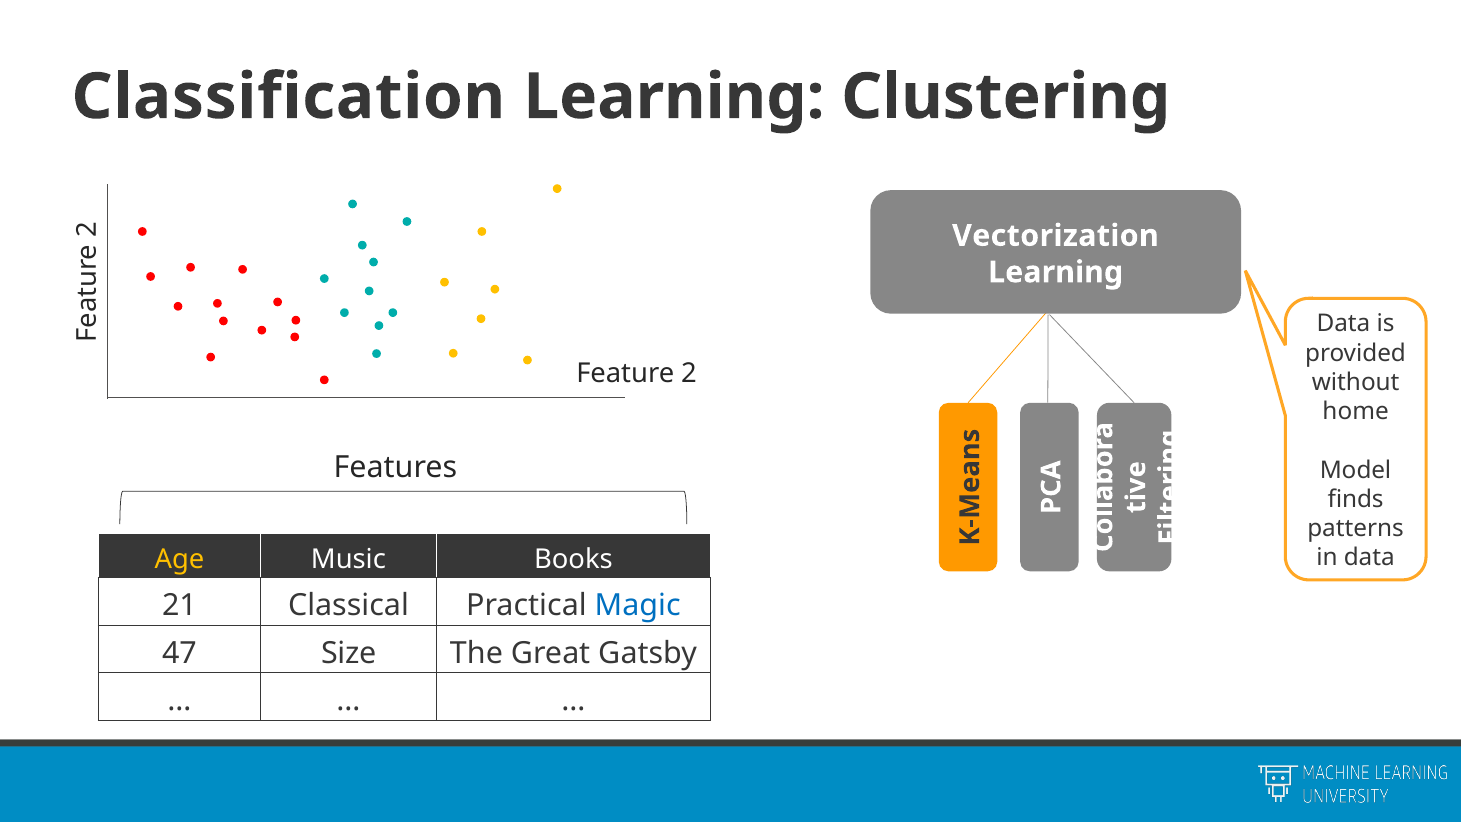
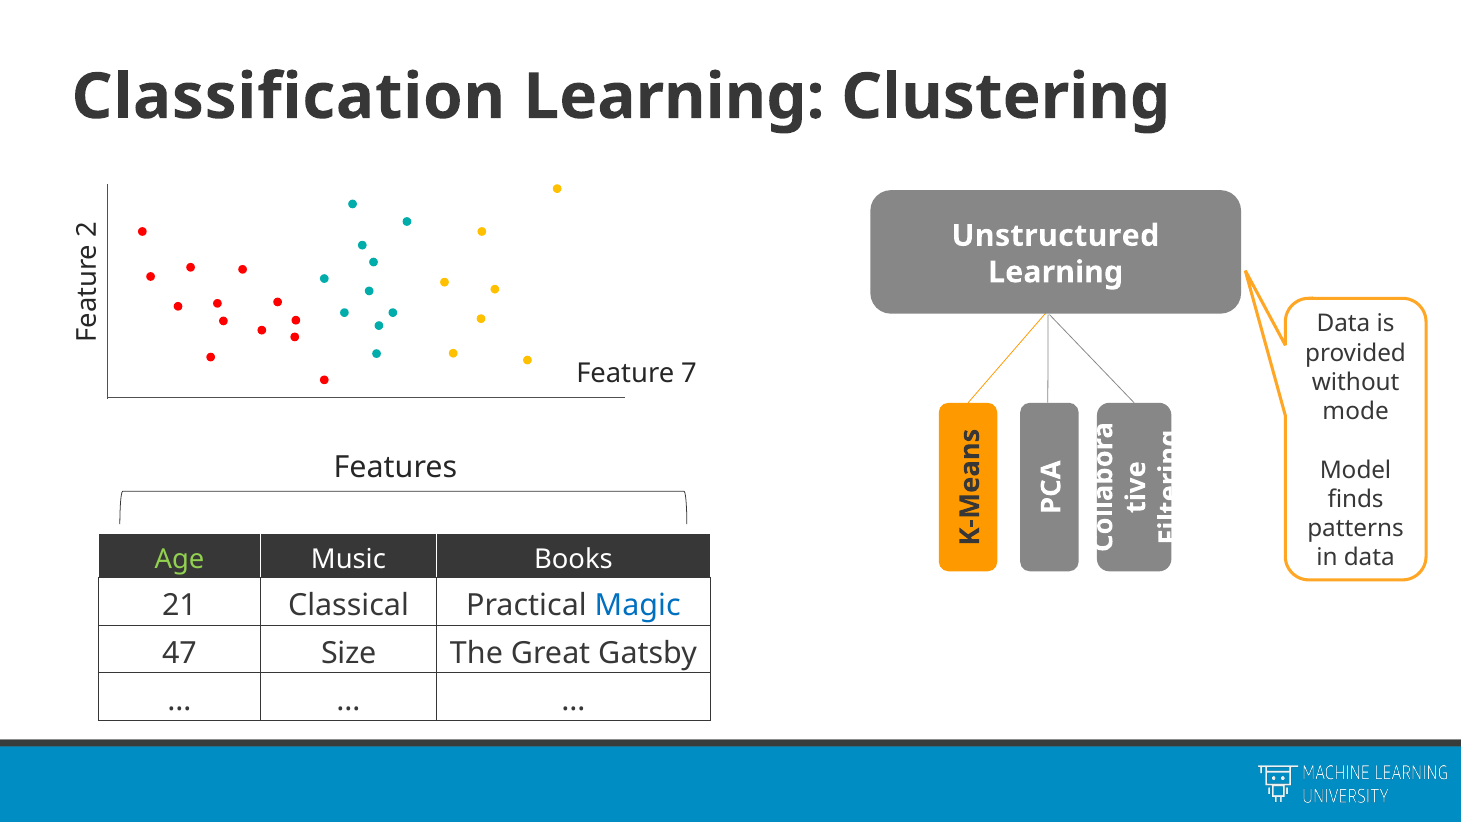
Vectorization: Vectorization -> Unstructured (1055, 236)
Feature 2: 2 -> 7 (689, 373)
home: home -> mode (1356, 411)
Age colour: yellow -> light green (180, 559)
